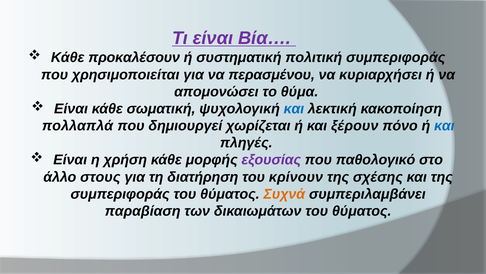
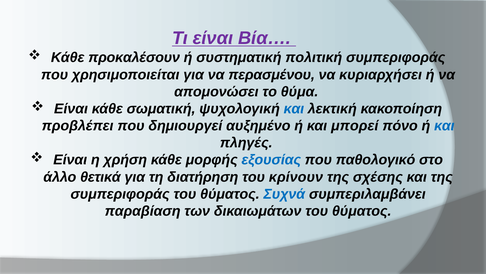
πολλαπλά: πολλαπλά -> προβλέπει (78, 126)
χωρίζεται: χωρίζεται -> αυξημένο (258, 126)
ξέρουν: ξέρουν -> μπορεί (355, 126)
εξουσίας colour: purple -> blue (271, 160)
στους: στους -> θετικά (100, 177)
Συχνά colour: orange -> blue (284, 194)
